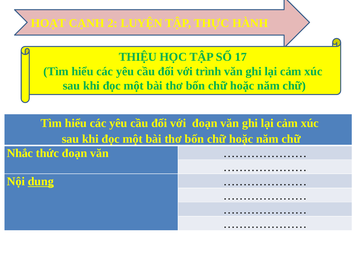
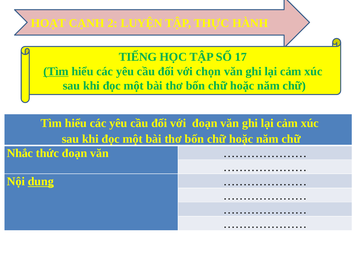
THIỆU: THIỆU -> TIẾNG (138, 57)
Tìm underline: none -> present (56, 71)
trình: trình -> chọn (208, 71)
